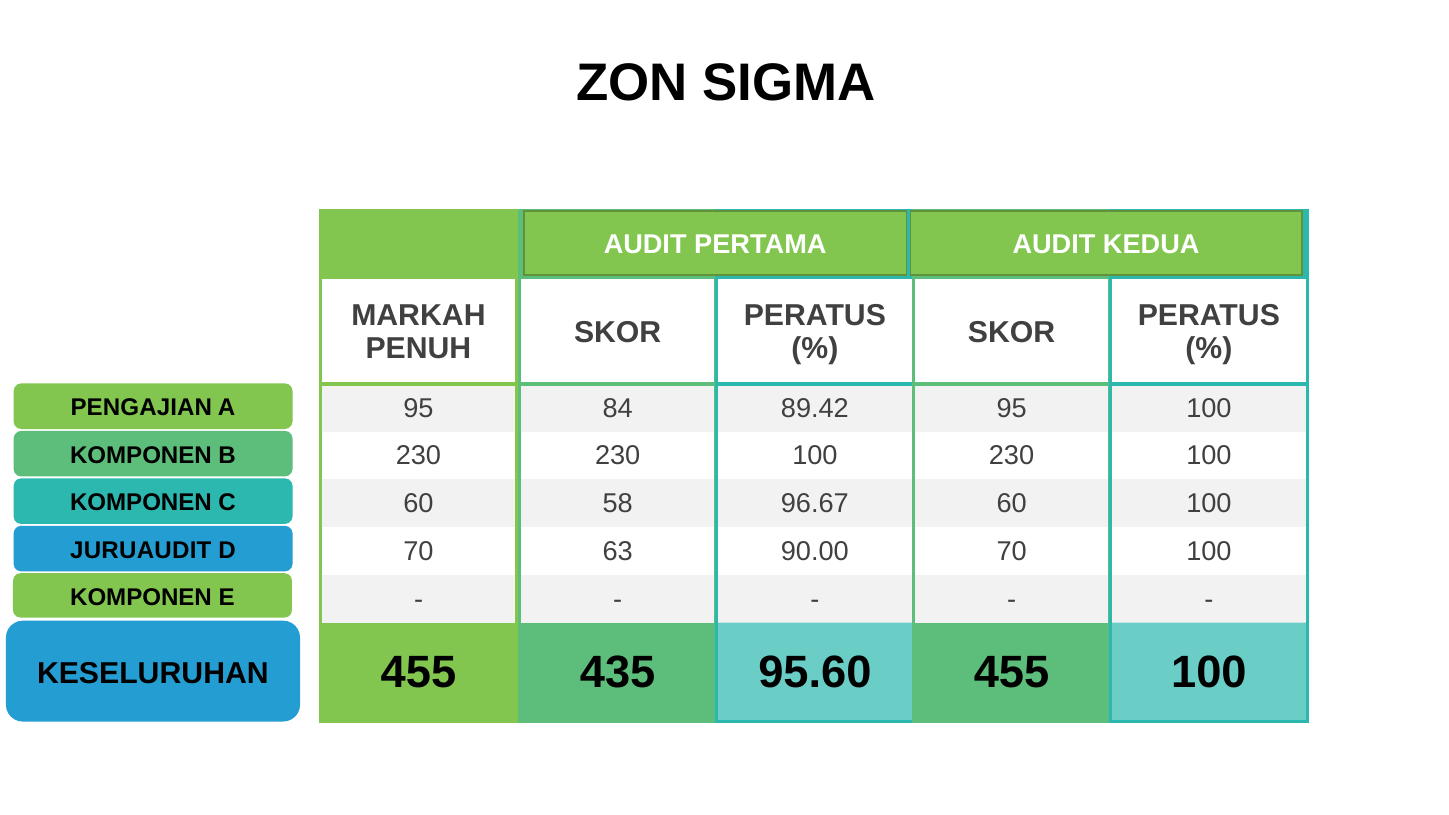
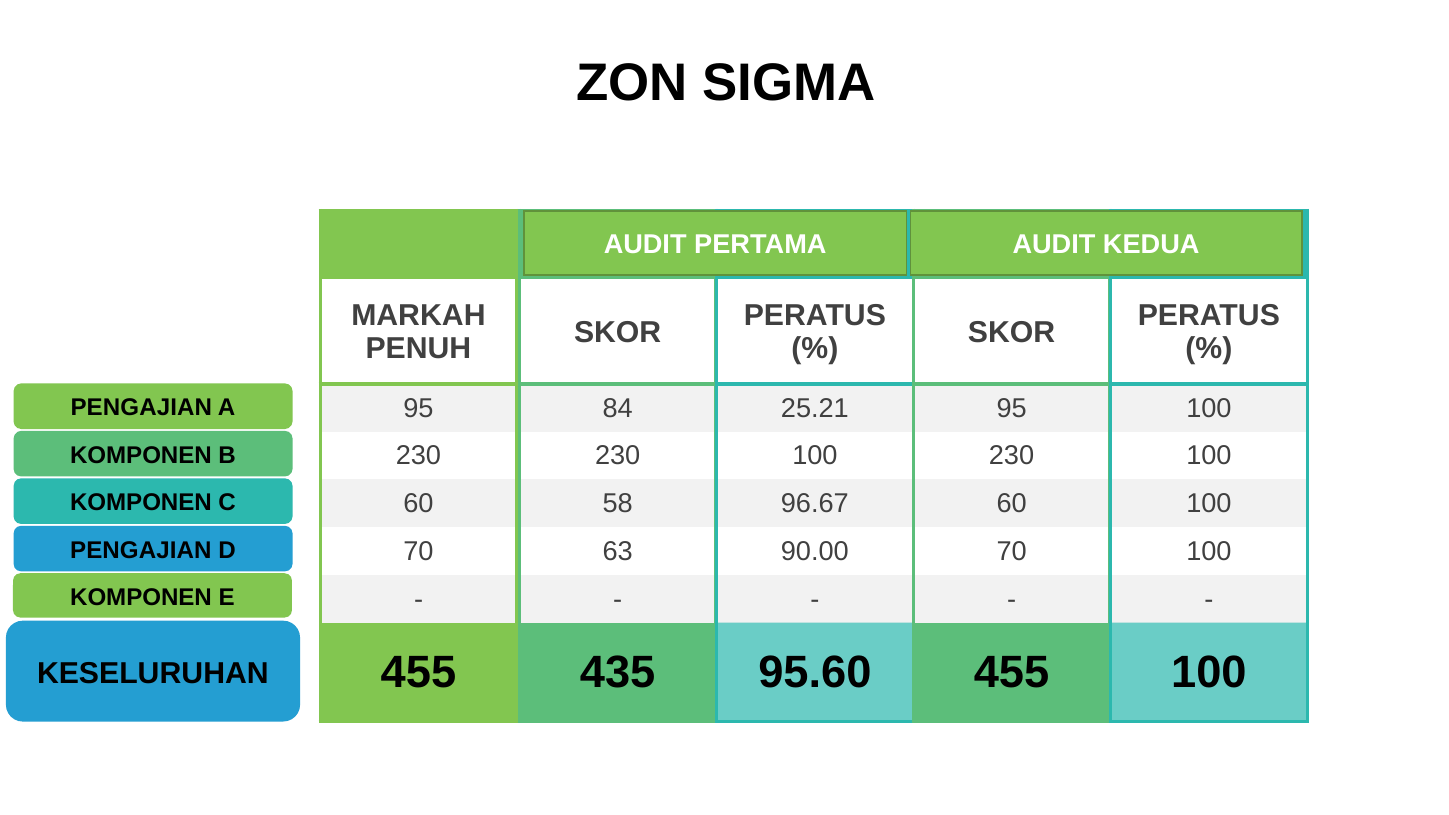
89.42: 89.42 -> 25.21 (815, 408)
JURUAUDIT: JURUAUDIT -> PENGAJIAN (141, 550)
